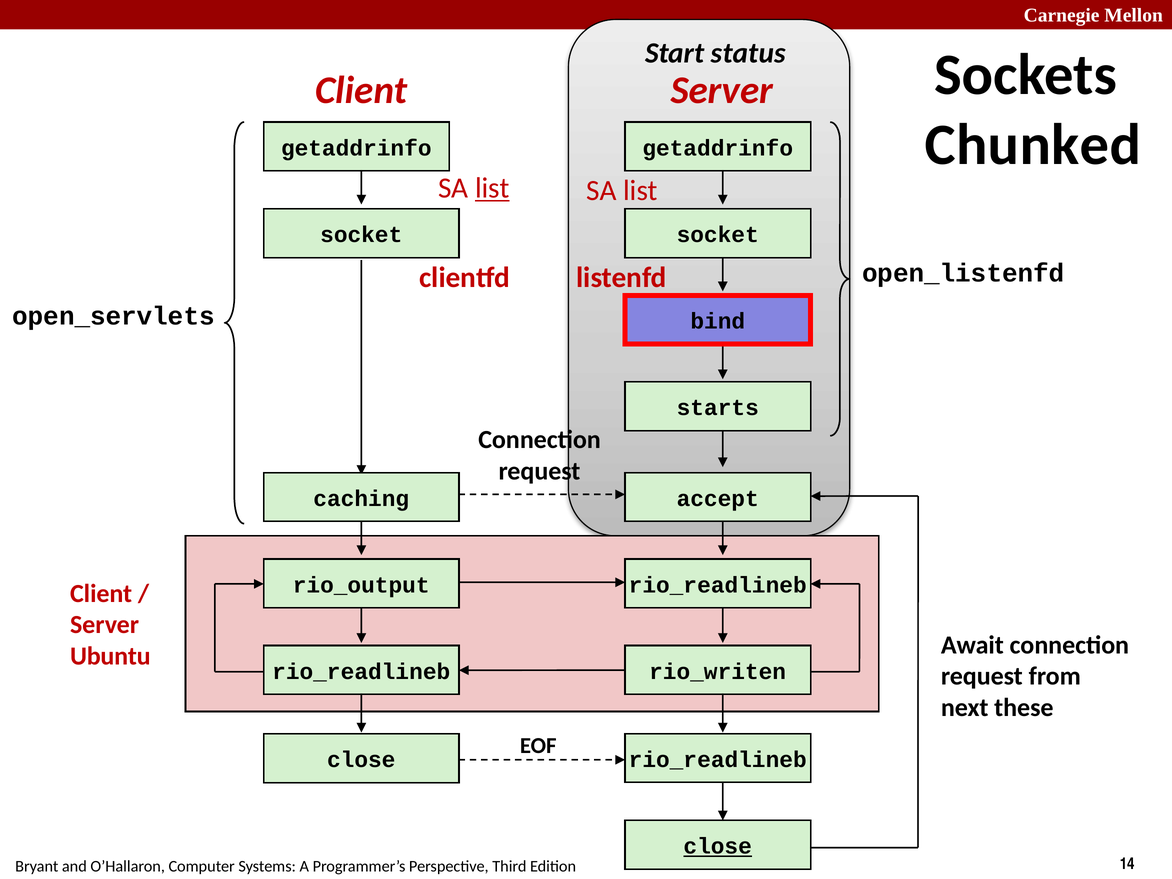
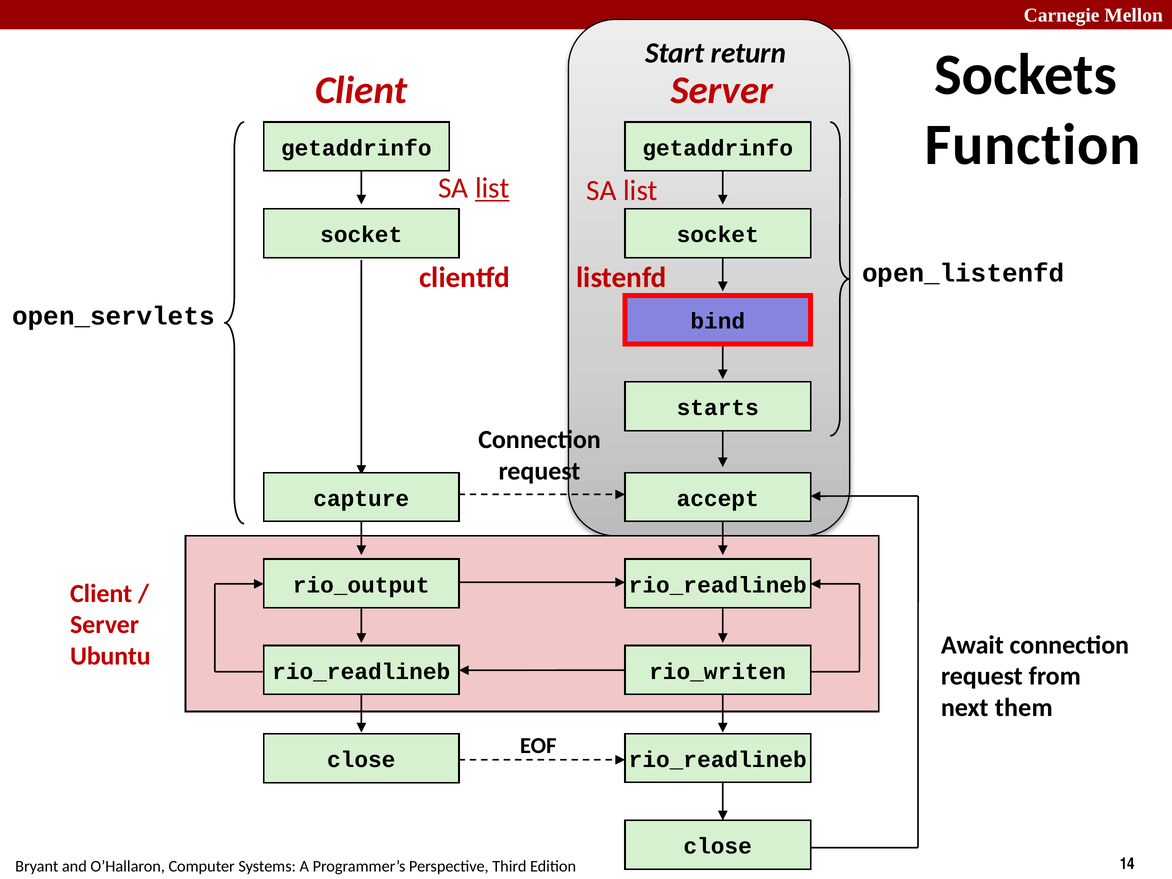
status: status -> return (748, 53)
Chunked: Chunked -> Function (1033, 145)
caching: caching -> capture (361, 499)
these: these -> them (1024, 708)
close underline: present -> none (718, 846)
